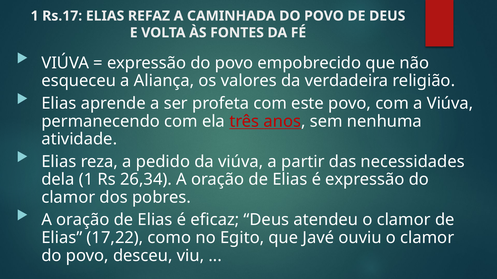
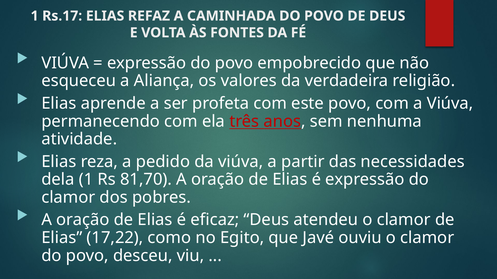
26,34: 26,34 -> 81,70 (146, 180)
